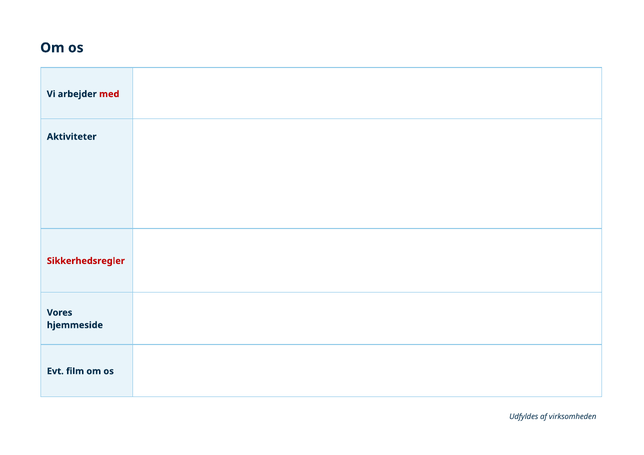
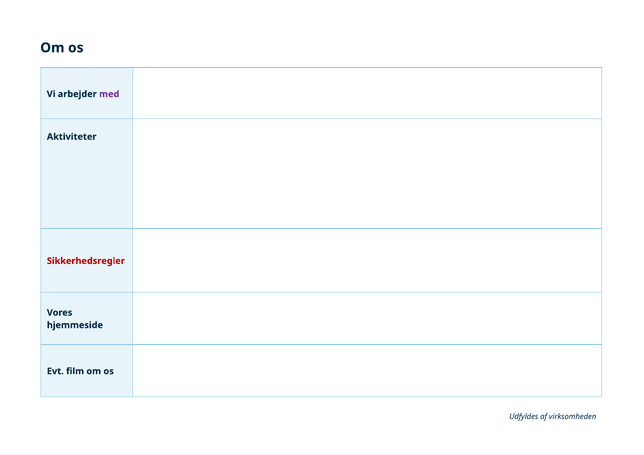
med colour: red -> purple (109, 94)
